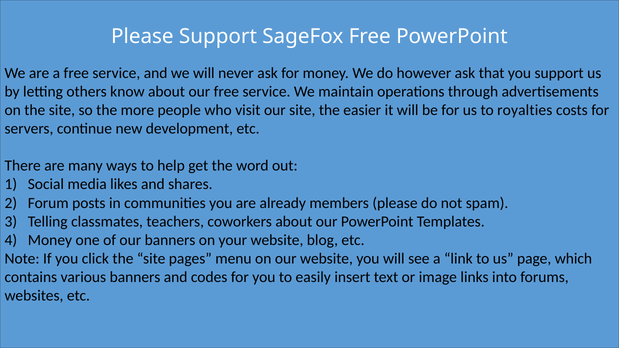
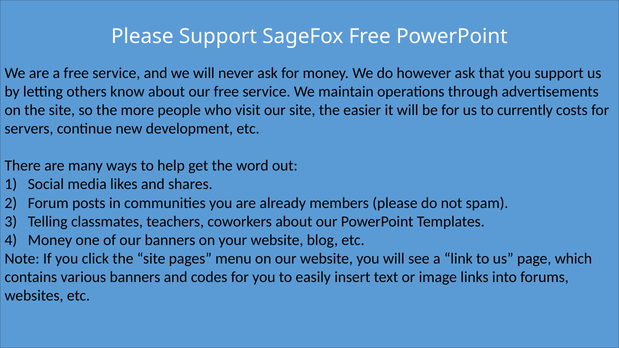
royalties: royalties -> currently (525, 110)
